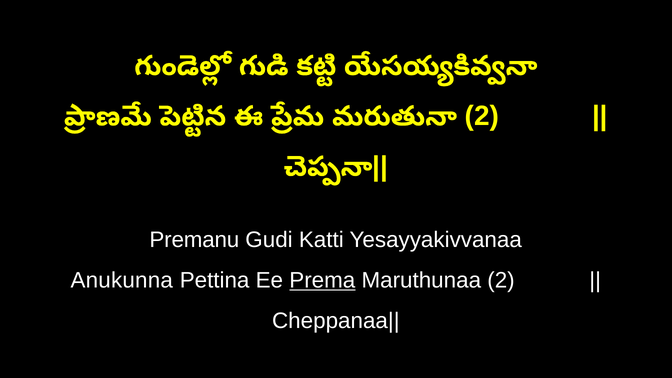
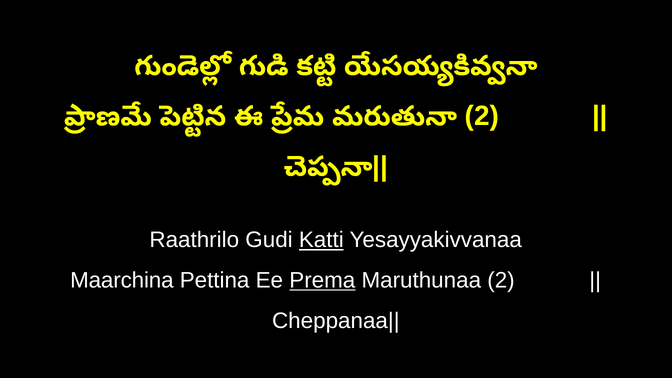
Premanu: Premanu -> Raathrilo (194, 240)
Katti underline: none -> present (321, 240)
Anukunna: Anukunna -> Maarchina (122, 280)
